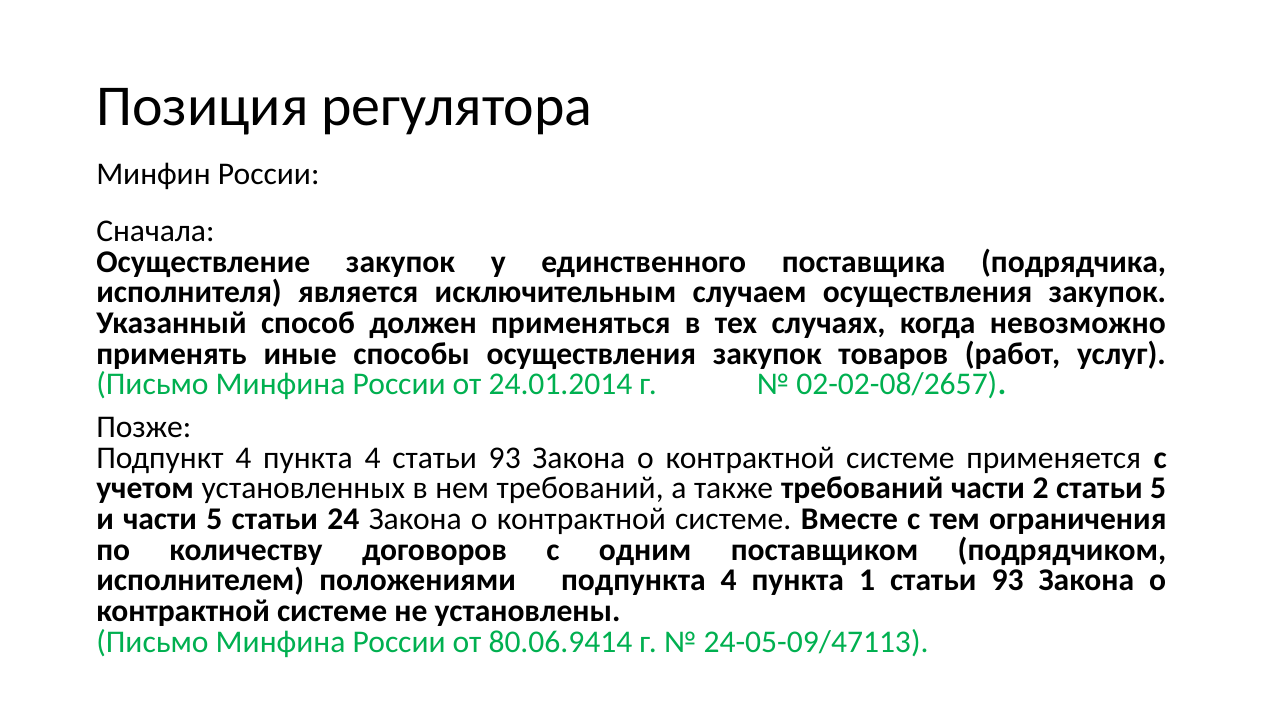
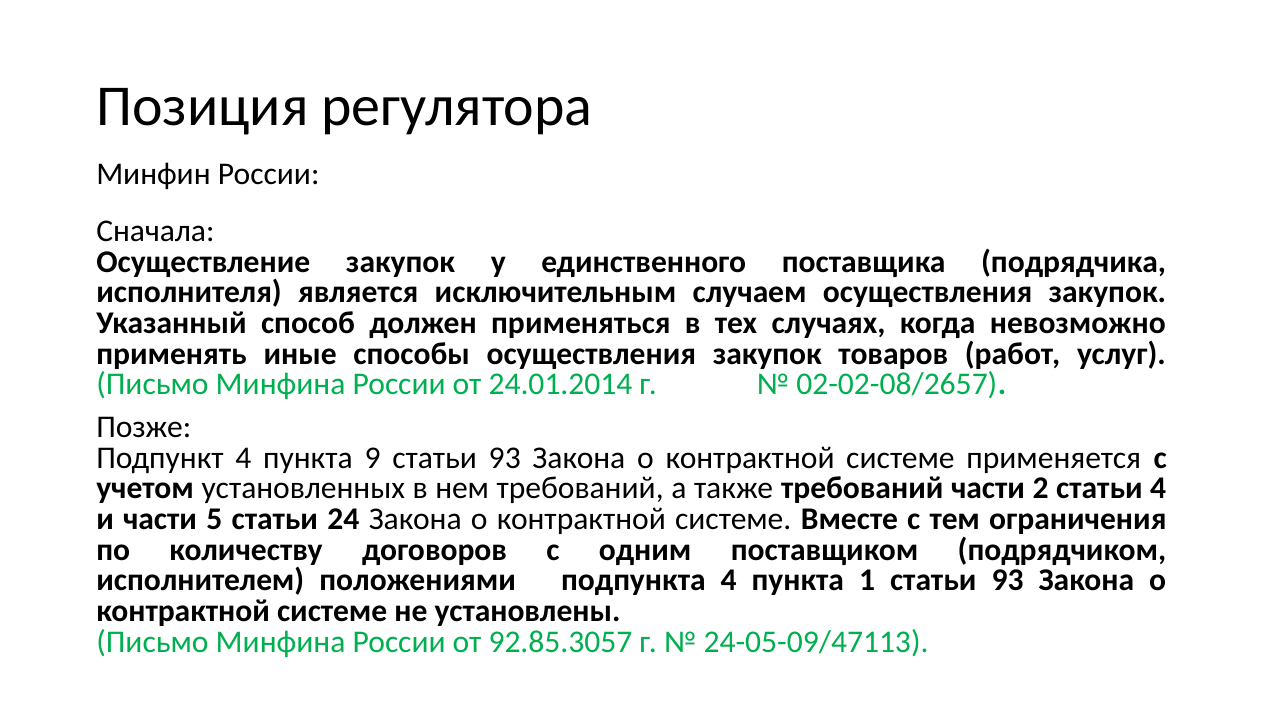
пункта 4: 4 -> 9 (373, 458)
статьи 5: 5 -> 4 (1158, 489)
80.06.9414: 80.06.9414 -> 92.85.3057 (560, 642)
